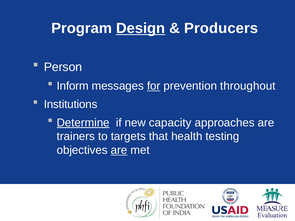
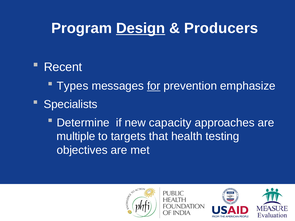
Person: Person -> Recent (63, 67)
Inform: Inform -> Types (73, 86)
throughout: throughout -> emphasize (248, 86)
Institutions: Institutions -> Specialists (71, 104)
Determine underline: present -> none (83, 123)
trainers: trainers -> multiple (76, 137)
are underline: present -> none (119, 150)
